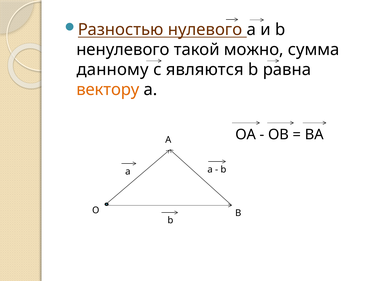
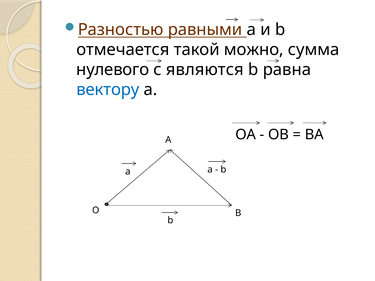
нулевого: нулевого -> равными (205, 30)
ненулевого: ненулевого -> отмечается (123, 50)
данному: данному -> нулевого (113, 70)
вектору colour: orange -> blue (108, 90)
